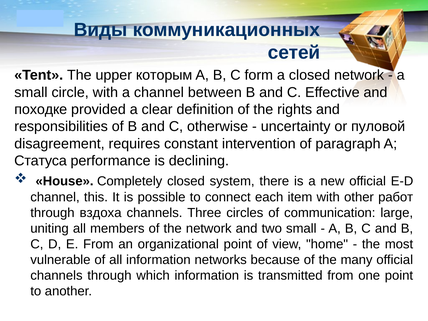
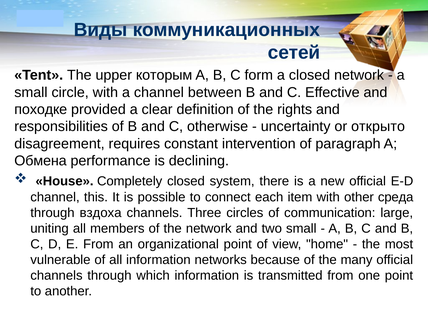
пуловой: пуловой -> открыто (378, 127)
Статуса: Статуса -> Обмена (40, 161)
работ: работ -> среда (396, 197)
